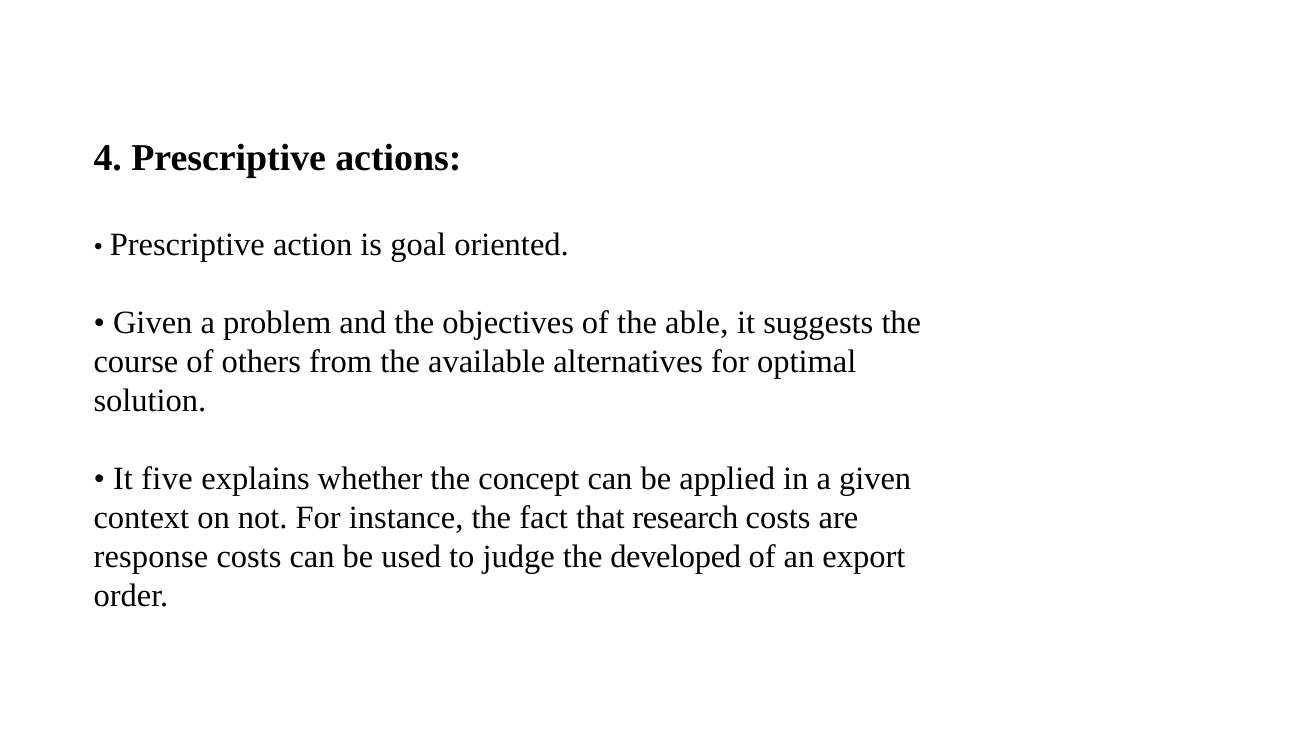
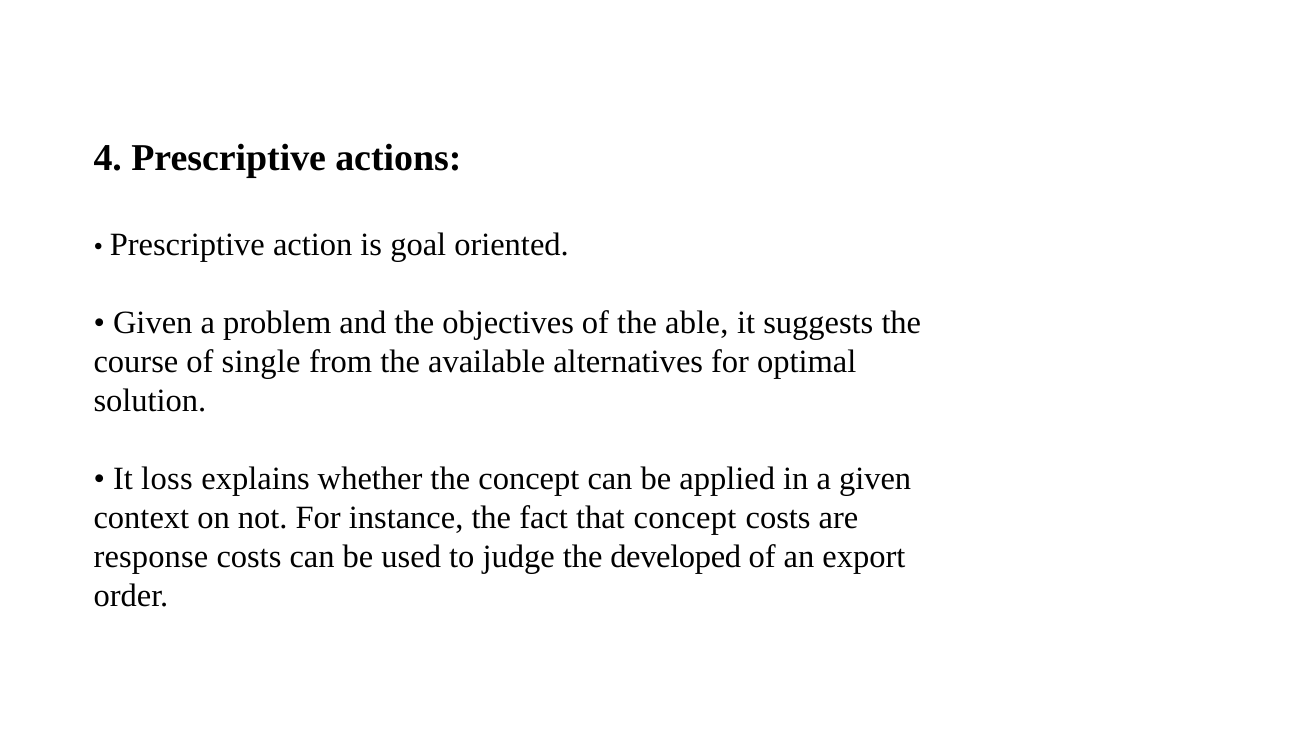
others: others -> single (261, 362)
five: five -> loss (167, 479)
that research: research -> concept (685, 518)
